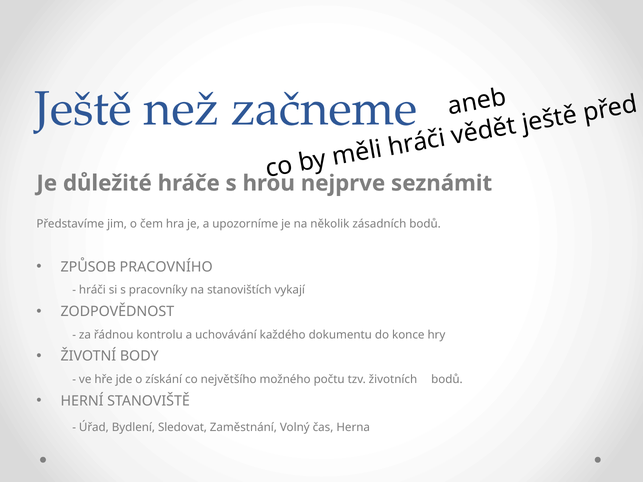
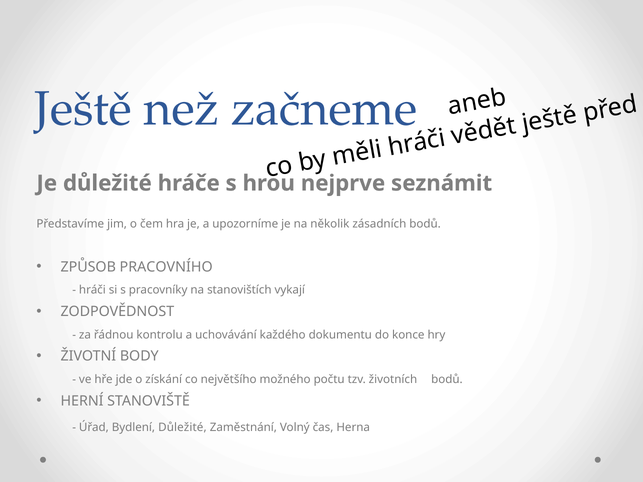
Bydlení Sledovat: Sledovat -> Důležité (182, 428)
